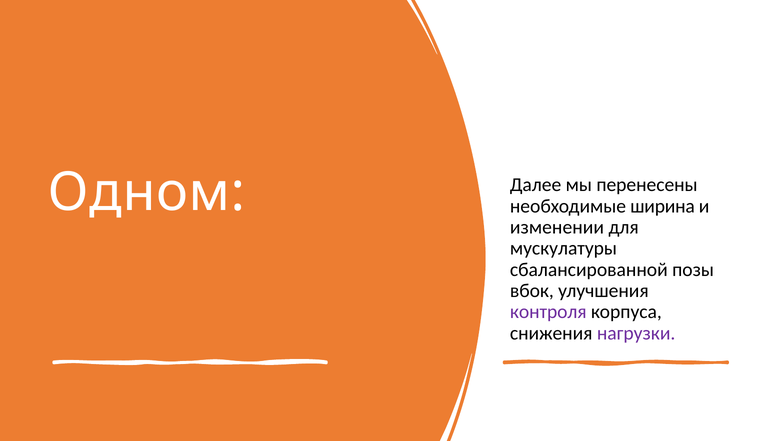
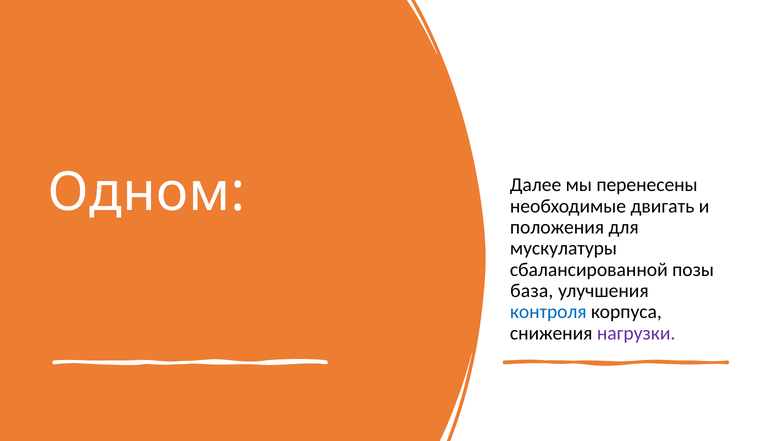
ширина: ширина -> двигать (662, 206)
изменении: изменении -> положения (557, 227)
вбок: вбок -> база (532, 290)
контроля colour: purple -> blue (548, 312)
